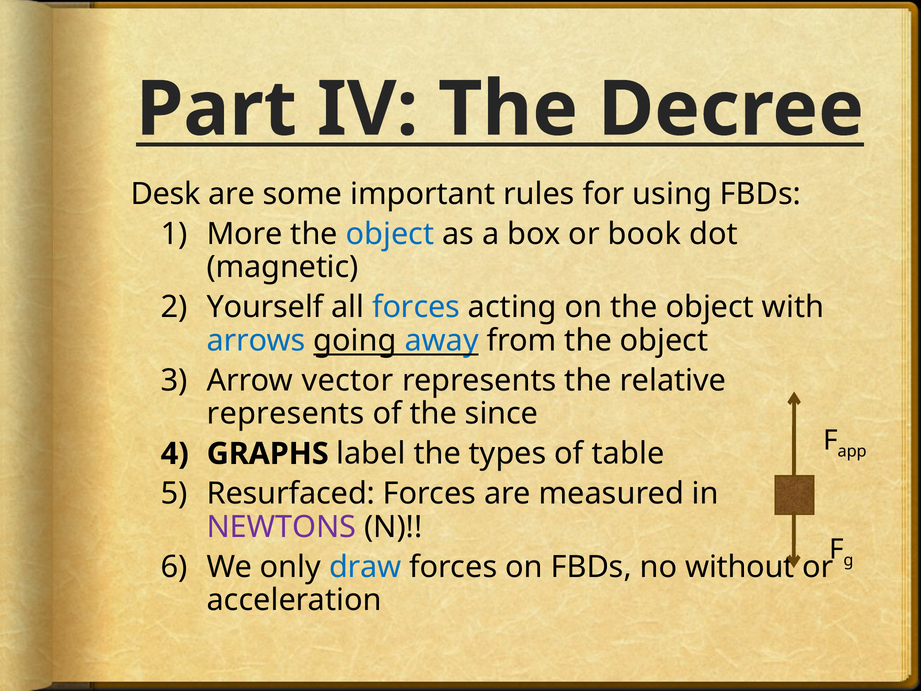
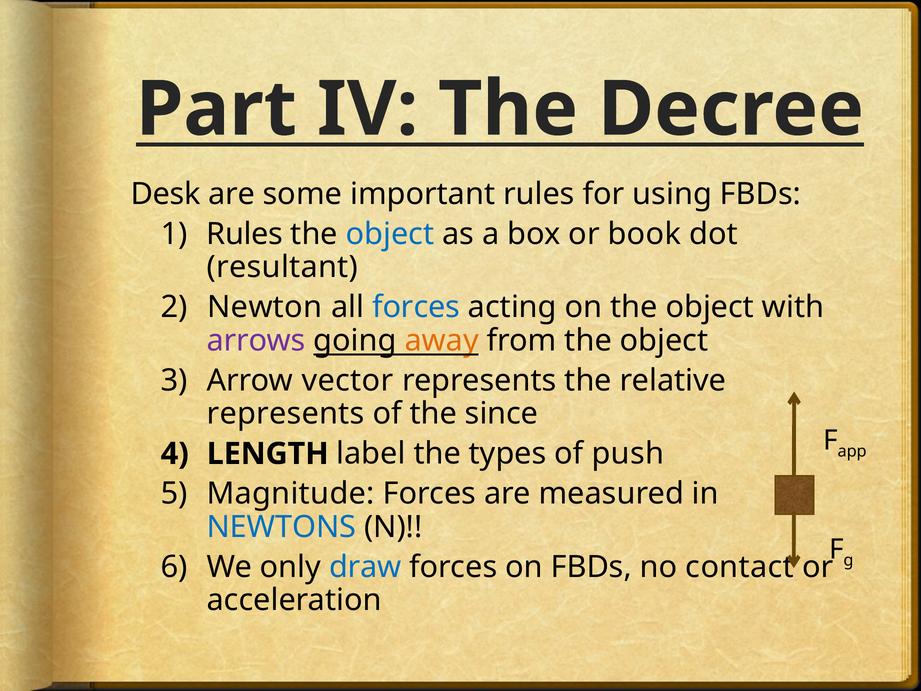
More: More -> Rules (245, 234)
magnetic: magnetic -> resultant (282, 267)
Yourself: Yourself -> Newton (265, 307)
arrows colour: blue -> purple (256, 340)
away colour: blue -> orange (442, 340)
GRAPHS: GRAPHS -> LENGTH (268, 454)
table: table -> push (628, 454)
Resurfaced: Resurfaced -> Magnitude (291, 494)
NEWTONS colour: purple -> blue (281, 527)
without: without -> contact (740, 567)
